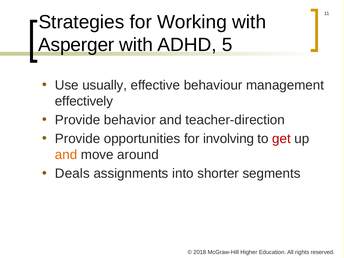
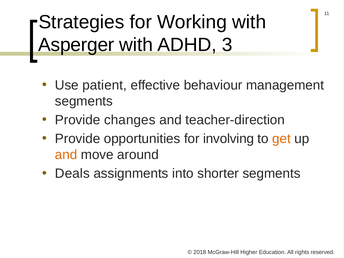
5: 5 -> 3 (227, 45)
usually: usually -> patient (105, 85)
effectively: effectively -> segments (84, 101)
behavior: behavior -> changes (130, 120)
get colour: red -> orange (282, 139)
